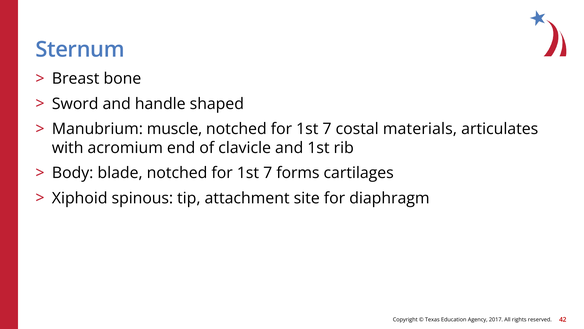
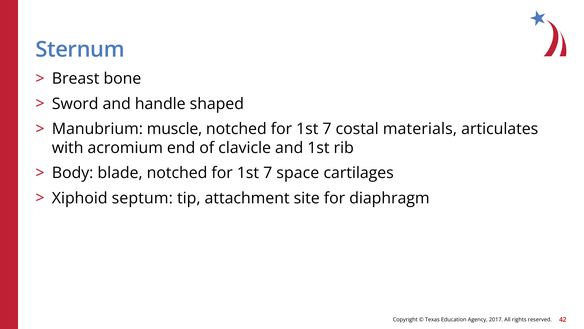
forms: forms -> space (298, 173)
spinous: spinous -> septum (142, 198)
